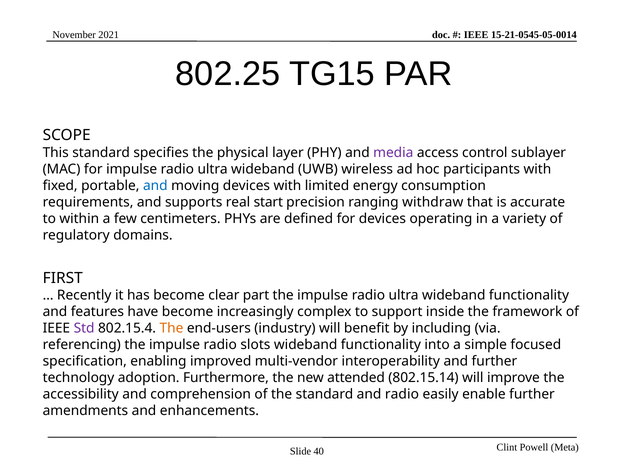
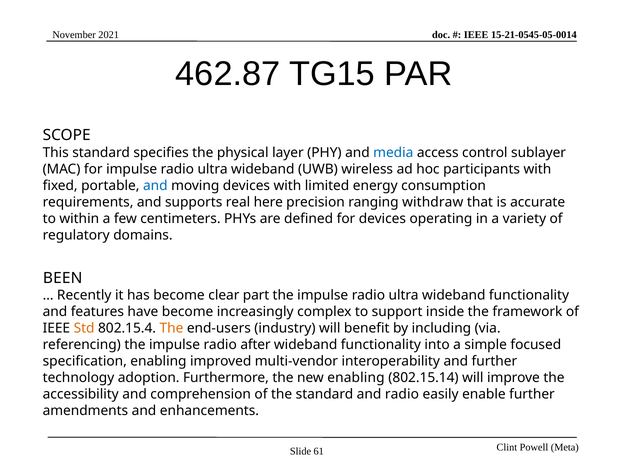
802.25: 802.25 -> 462.87 (228, 74)
media colour: purple -> blue (393, 153)
start: start -> here (268, 202)
FIRST: FIRST -> BEEN (63, 278)
Std colour: purple -> orange (84, 329)
slots: slots -> after (255, 345)
new attended: attended -> enabling (356, 378)
40: 40 -> 61 (319, 452)
